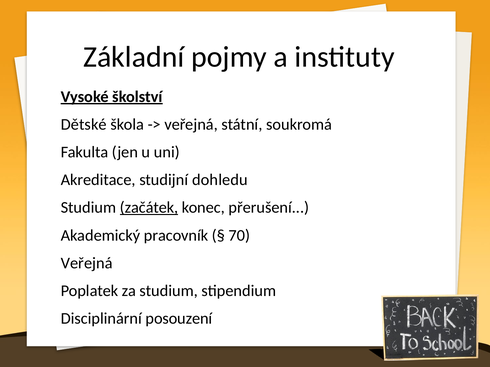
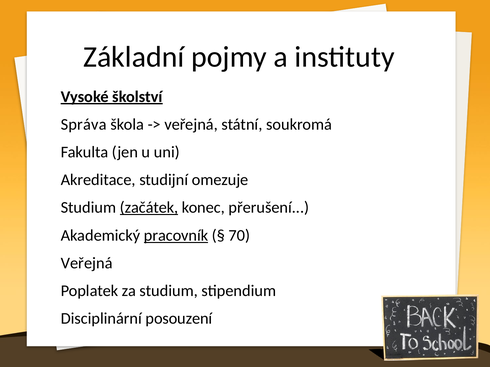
Dětské: Dětské -> Správa (84, 125)
dohledu: dohledu -> omezuje (220, 180)
pracovník underline: none -> present (176, 236)
